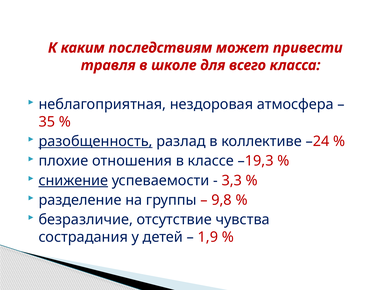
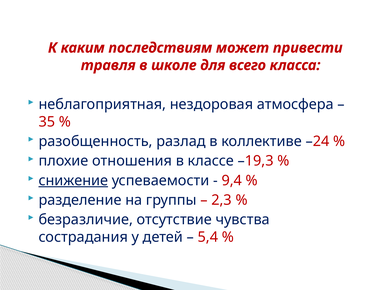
разобщенность underline: present -> none (96, 141)
3,3: 3,3 -> 9,4 (232, 180)
9,8: 9,8 -> 2,3 (222, 200)
1,9: 1,9 -> 5,4 (208, 237)
